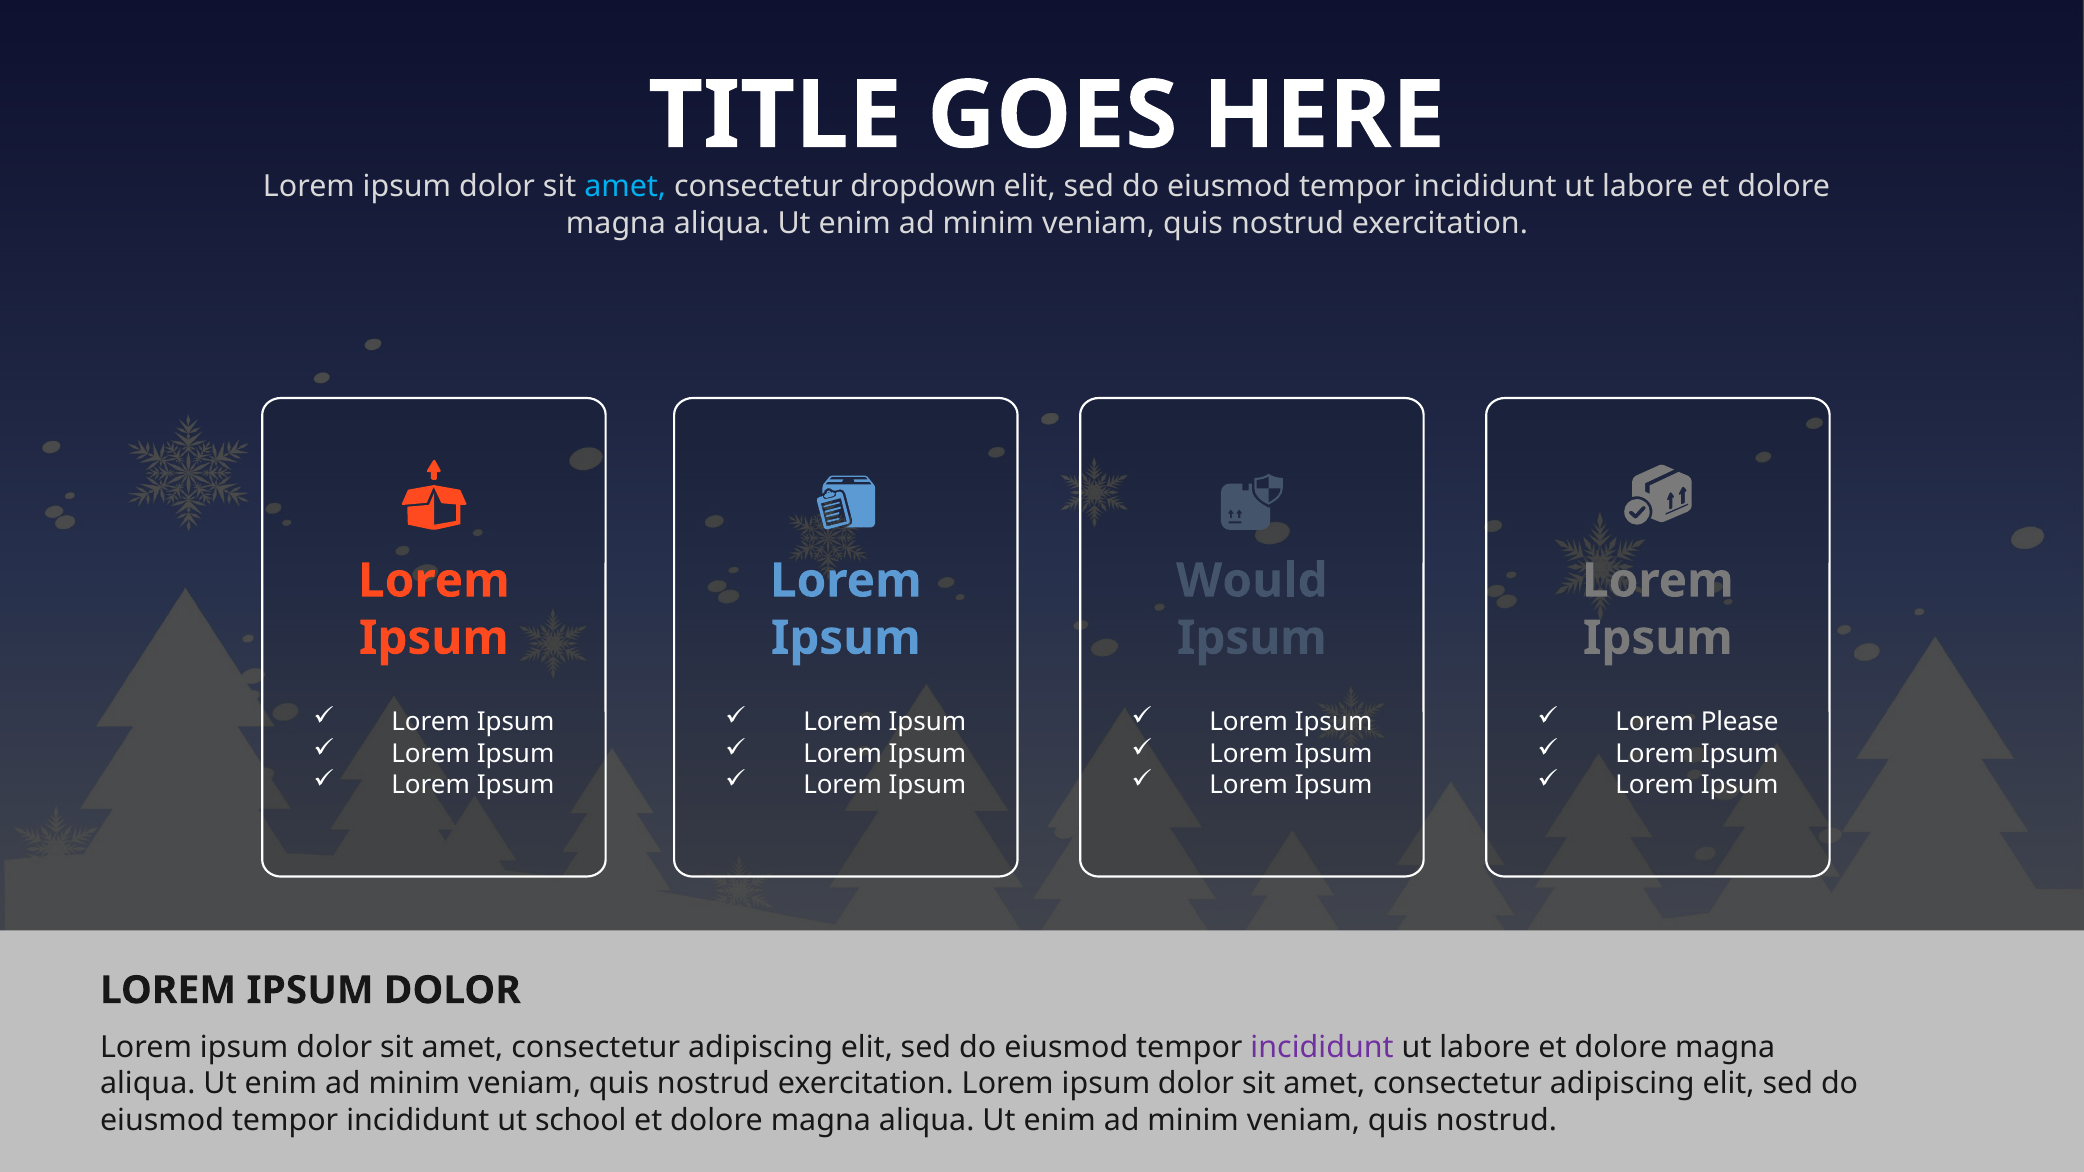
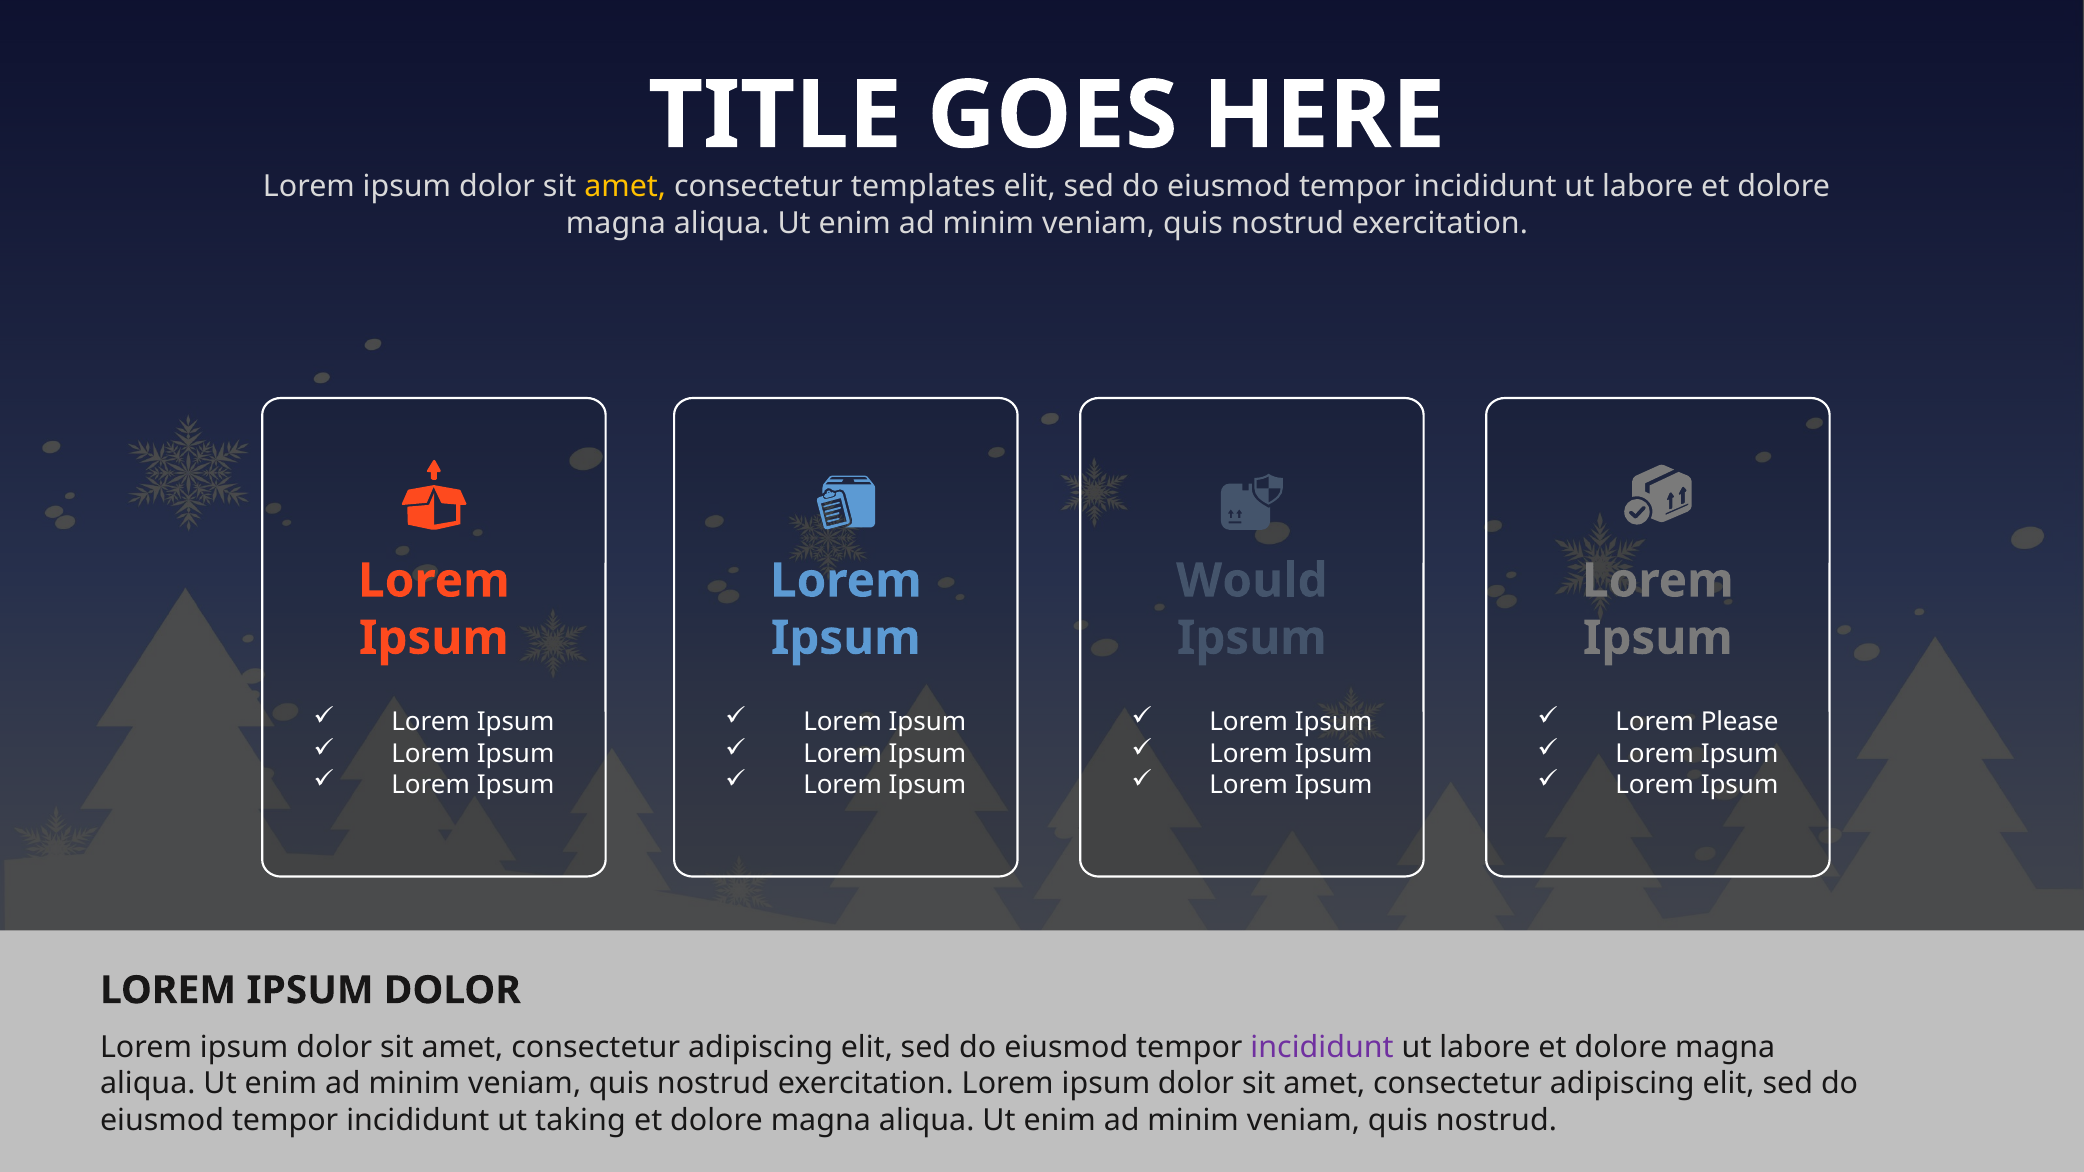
amet colour: light blue -> yellow (625, 187)
dropdown: dropdown -> templates (923, 187)
school: school -> taking (580, 1120)
